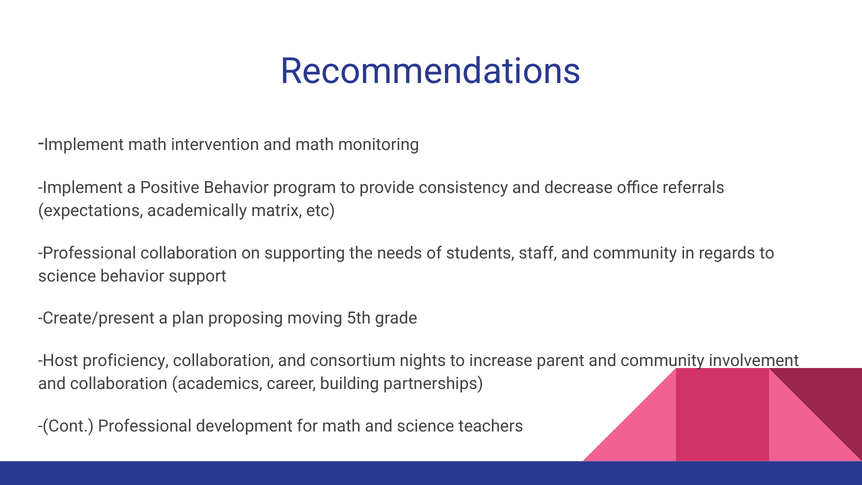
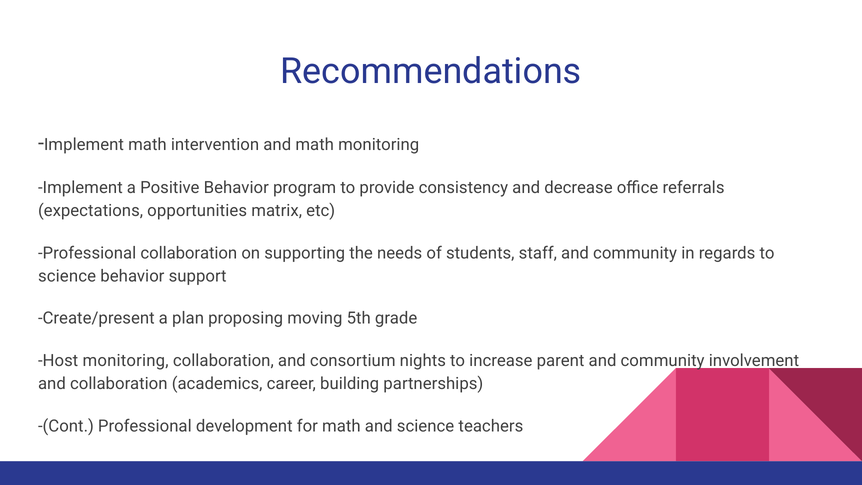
academically: academically -> opportunities (197, 211)
Host proficiency: proficiency -> monitoring (126, 361)
